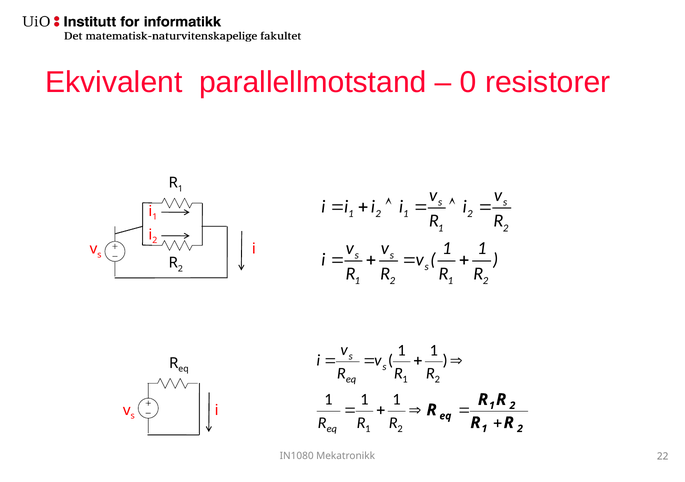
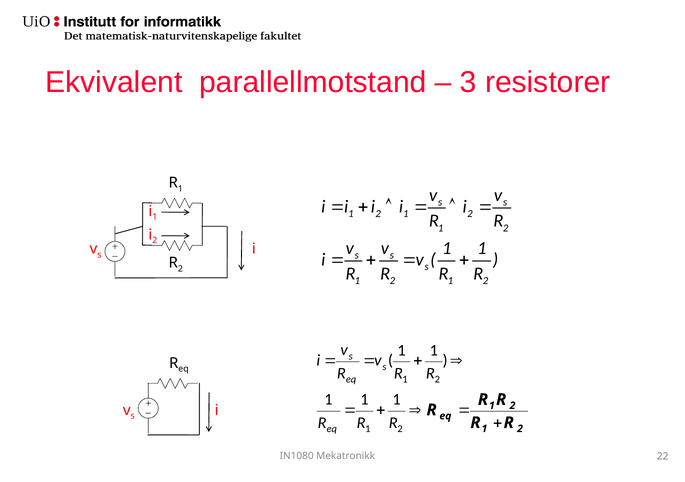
0: 0 -> 3 (468, 82)
